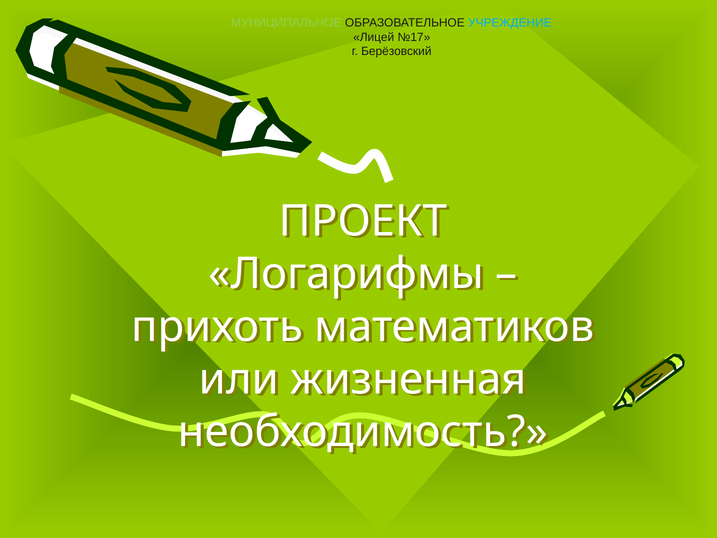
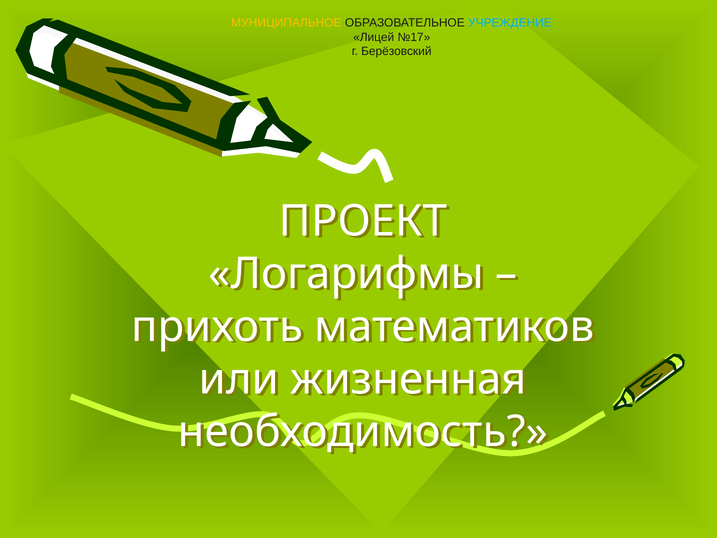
МУНИЦИПАЛЬНОЕ colour: light green -> yellow (286, 23)
